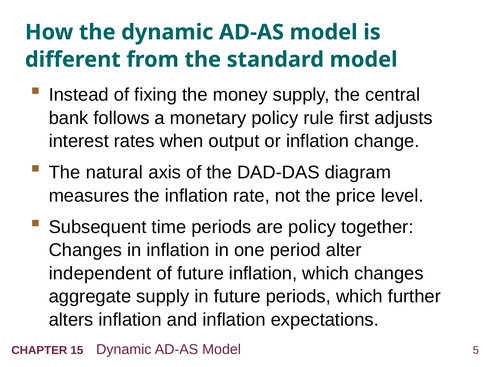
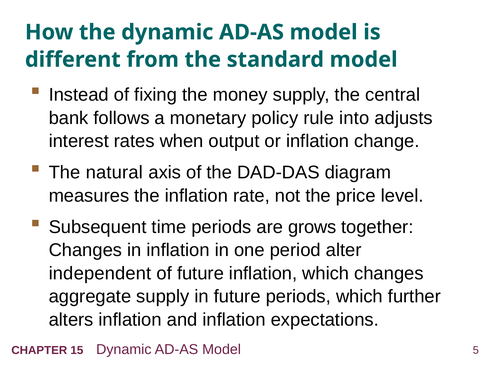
first: first -> into (354, 118)
are policy: policy -> grows (312, 227)
